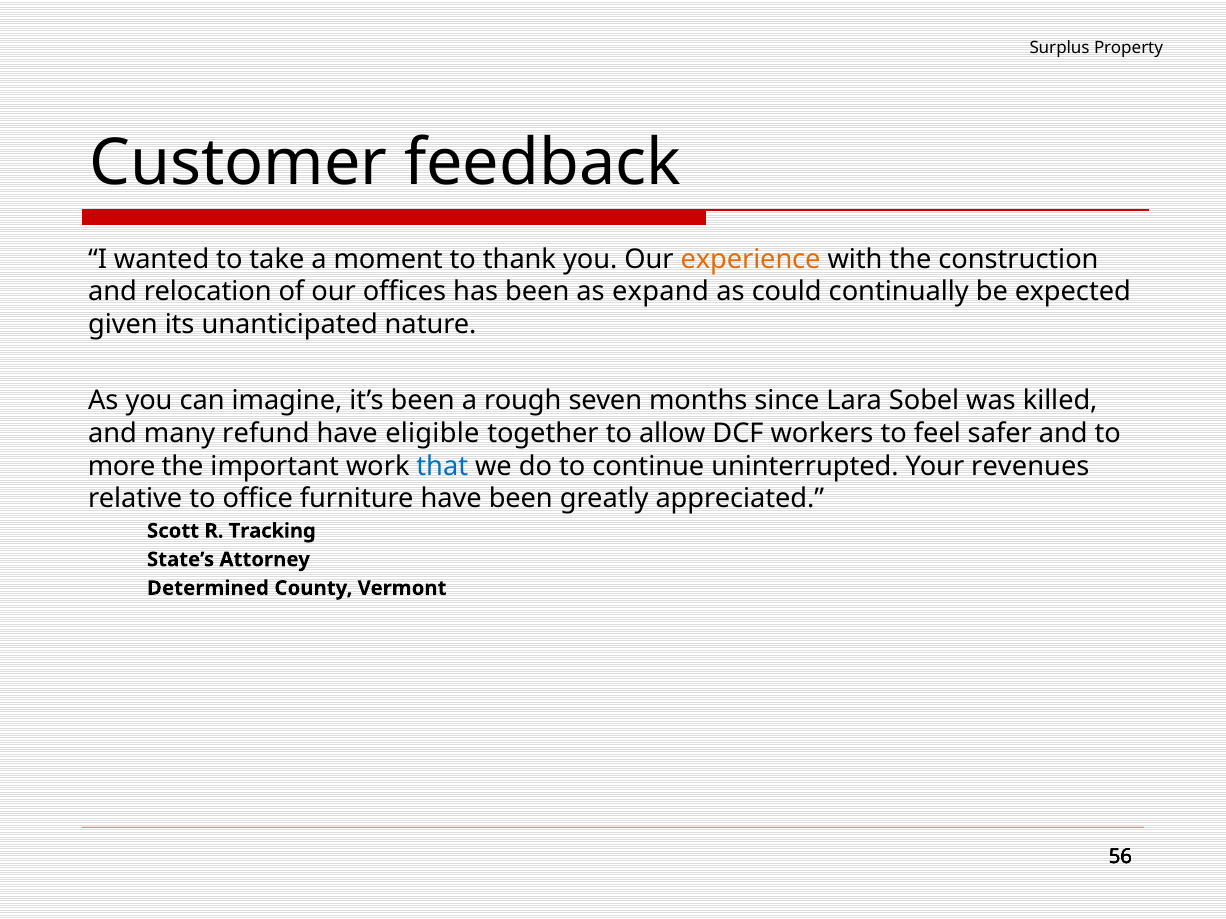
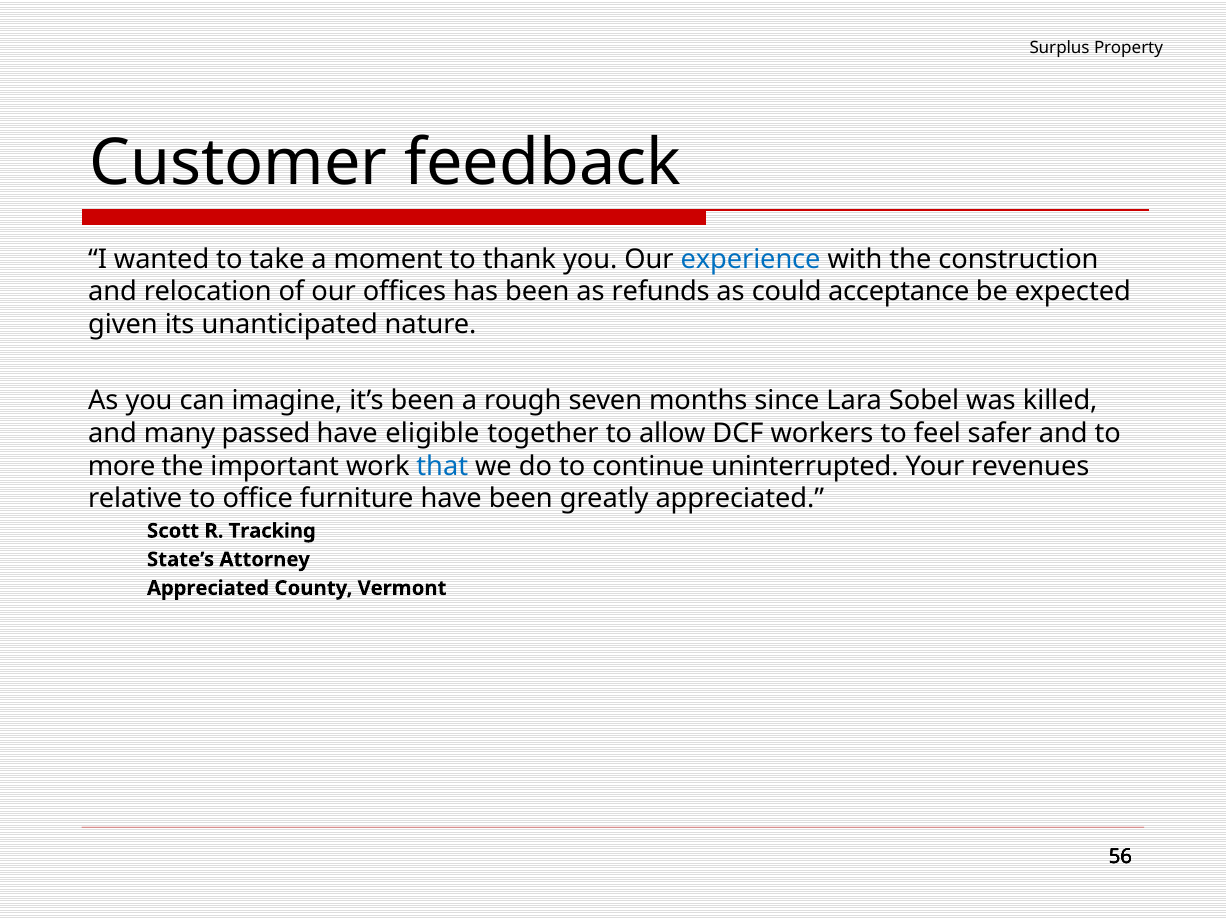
experience colour: orange -> blue (751, 259)
expand: expand -> refunds (661, 292)
continually: continually -> acceptance (899, 292)
refund: refund -> passed (266, 434)
Determined: Determined -> Appreciated (208, 588)
